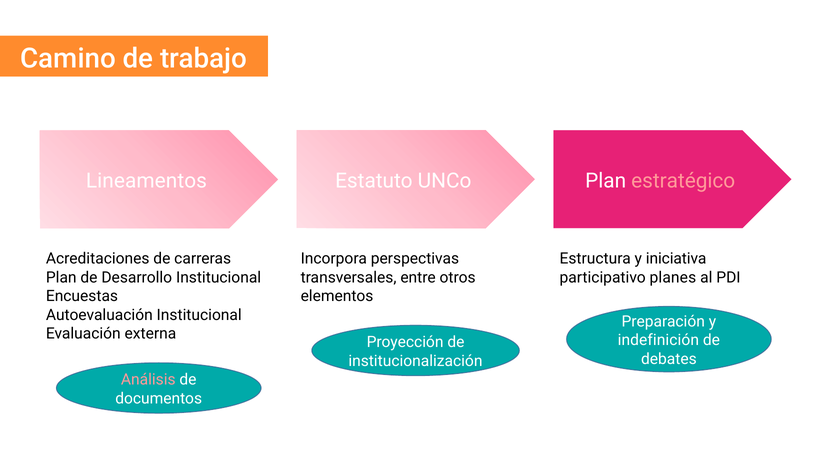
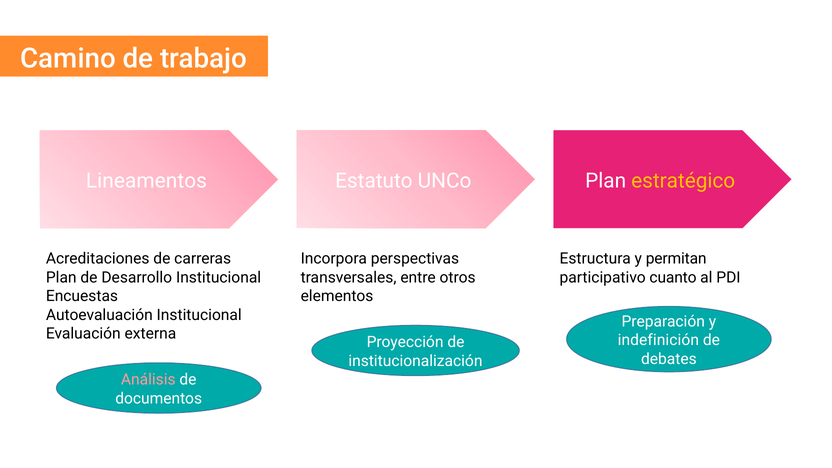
estratégico colour: pink -> yellow (683, 181)
iniciativa: iniciativa -> permitan (676, 259)
planes: planes -> cuanto (673, 277)
